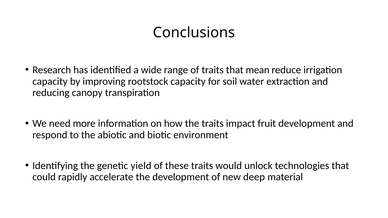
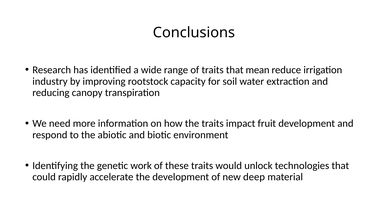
capacity: capacity -> industry (50, 81)
yield: yield -> work (141, 166)
